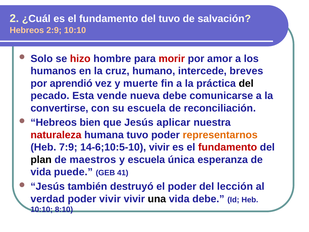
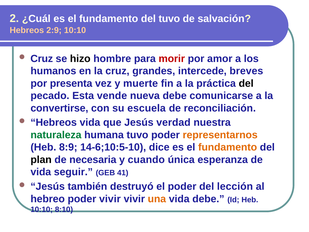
Solo: Solo -> Cruz (42, 59)
hizo colour: red -> black (80, 59)
humano: humano -> grandes (154, 71)
aprendió: aprendió -> presenta (71, 83)
Hebreos bien: bien -> vida (90, 122)
aplicar: aplicar -> verdad (173, 122)
naturaleza colour: red -> green (56, 135)
7:9: 7:9 -> 8:9 (68, 147)
14-6;10:5-10 vivir: vivir -> dice (159, 147)
fundamento colour: red -> orange (228, 147)
maestros: maestros -> necesaria (93, 160)
y escuela: escuela -> cuando (146, 160)
puede: puede -> seguir (73, 172)
verdad: verdad -> hebreo (48, 199)
una colour: black -> orange (157, 199)
